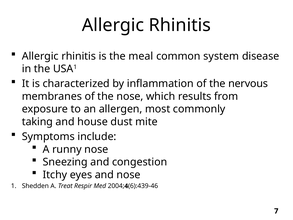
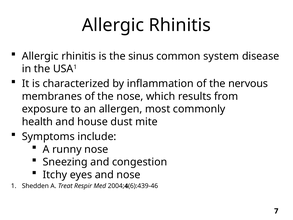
meal: meal -> sinus (141, 56)
taking: taking -> health (37, 122)
